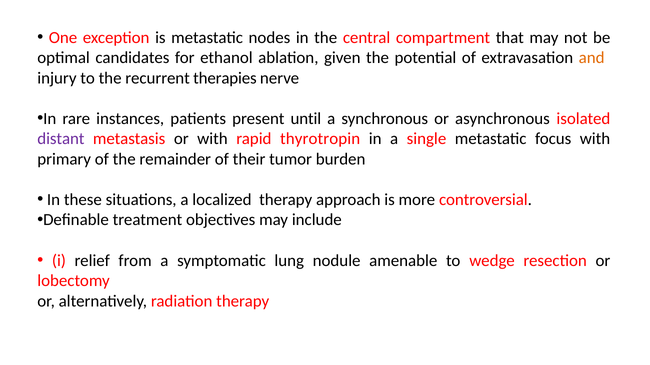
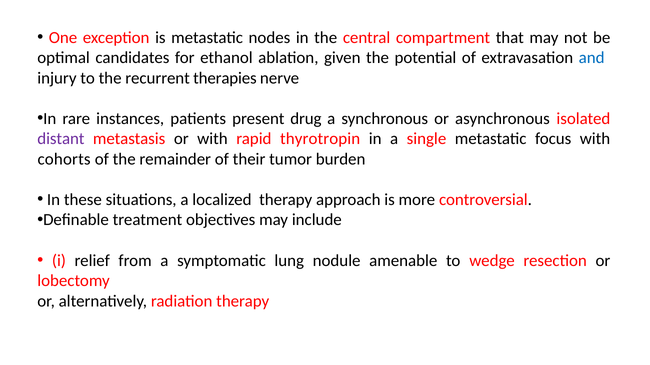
and colour: orange -> blue (592, 58)
until: until -> drug (306, 119)
primary: primary -> cohorts (64, 159)
